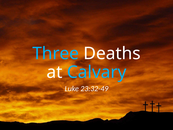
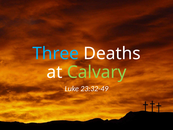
Calvary colour: light blue -> light green (97, 72)
